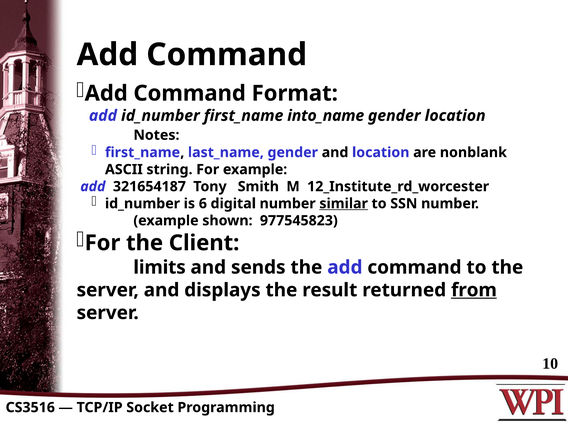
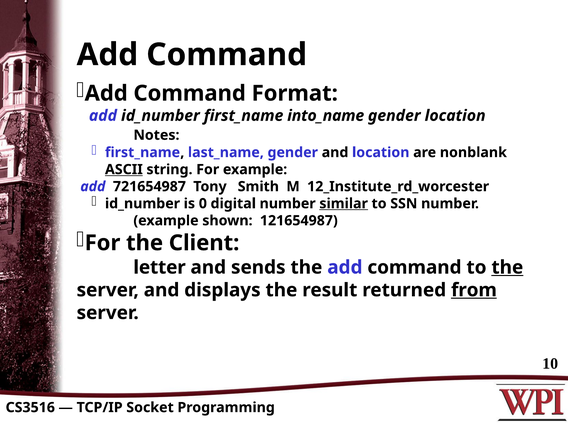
ASCII underline: none -> present (124, 169)
321654187: 321654187 -> 721654987 (149, 187)
6: 6 -> 0 (203, 204)
977545823: 977545823 -> 121654987 (299, 221)
limits: limits -> letter (160, 267)
the underline: none -> present (507, 267)
